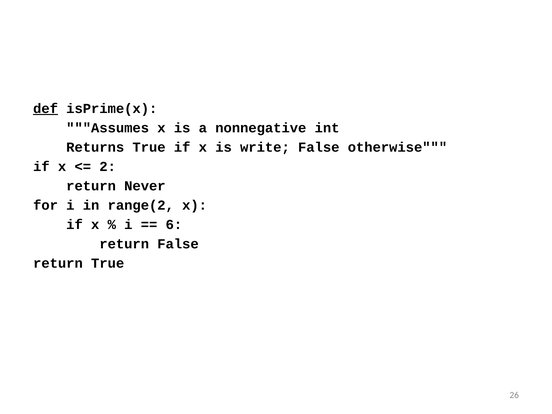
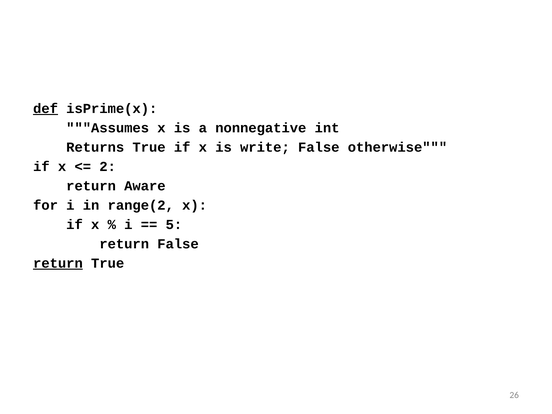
Never: Never -> Aware (145, 186)
6: 6 -> 5 (174, 225)
return underline: none -> present (58, 263)
